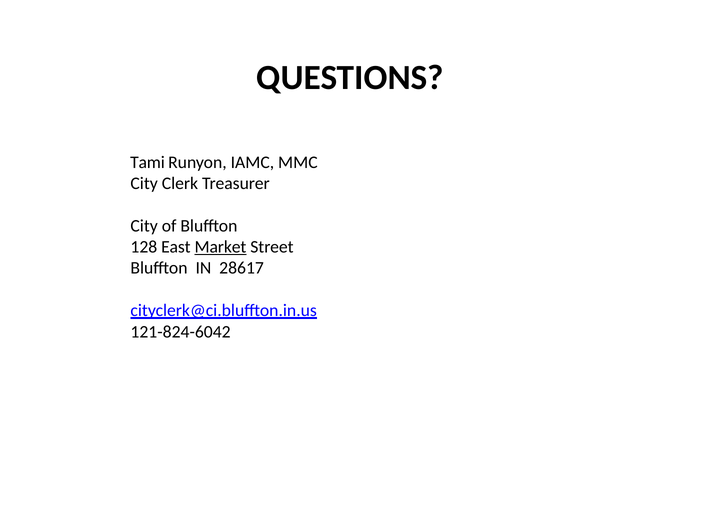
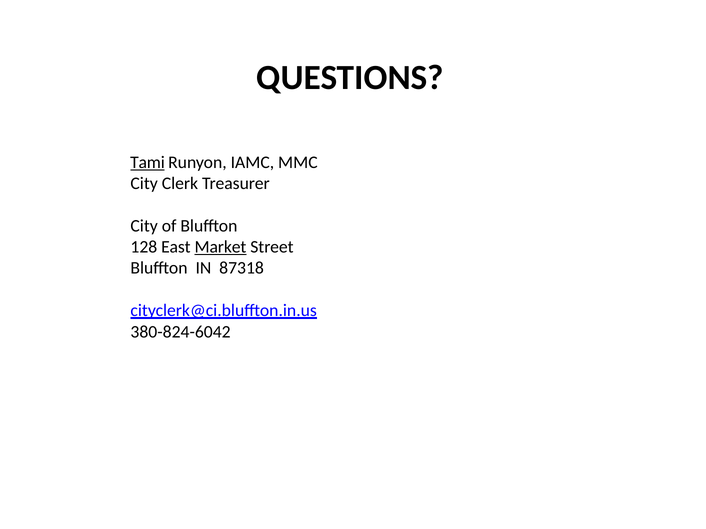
Tami underline: none -> present (147, 162)
28617: 28617 -> 87318 (242, 268)
121-824-6042: 121-824-6042 -> 380-824-6042 (181, 332)
